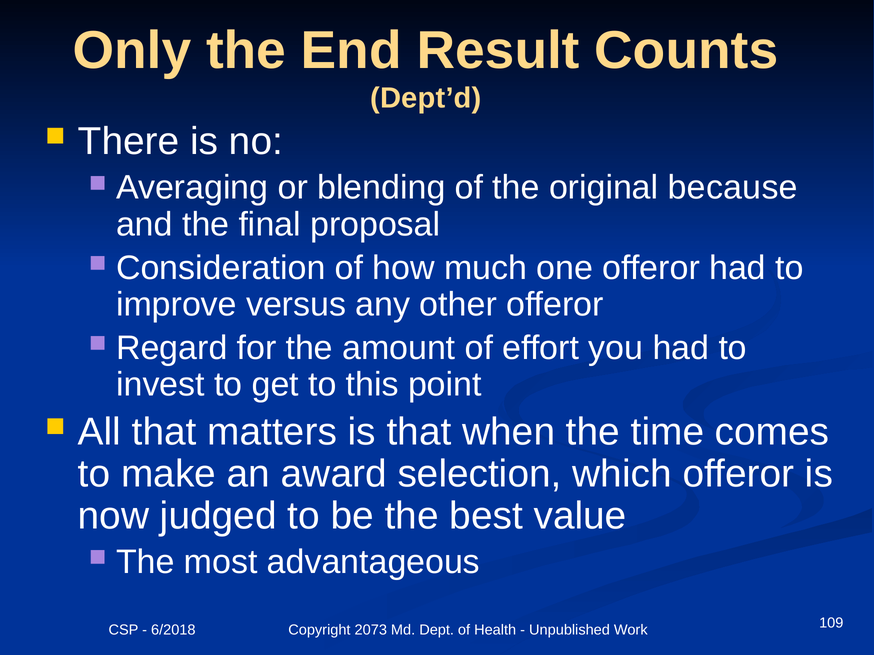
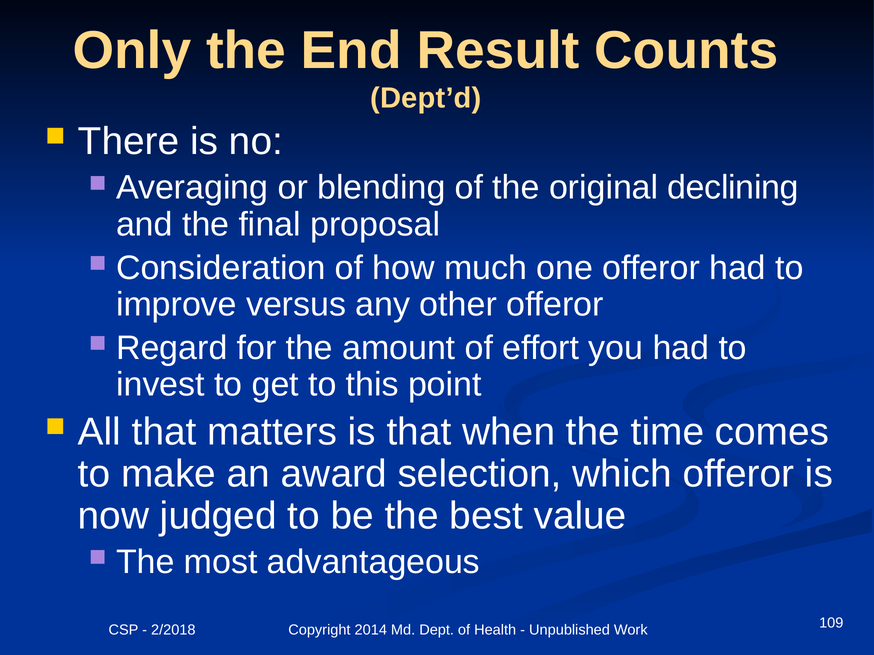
because: because -> declining (733, 188)
6/2018: 6/2018 -> 2/2018 (173, 631)
2073: 2073 -> 2014 (371, 631)
